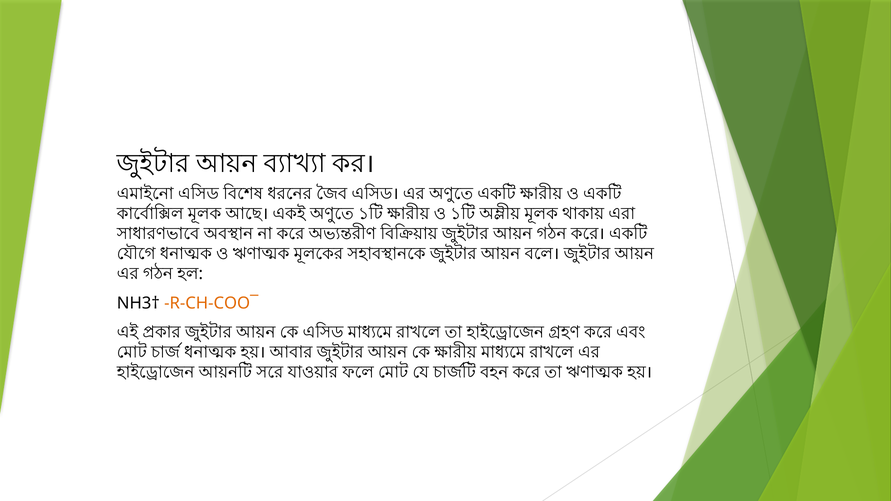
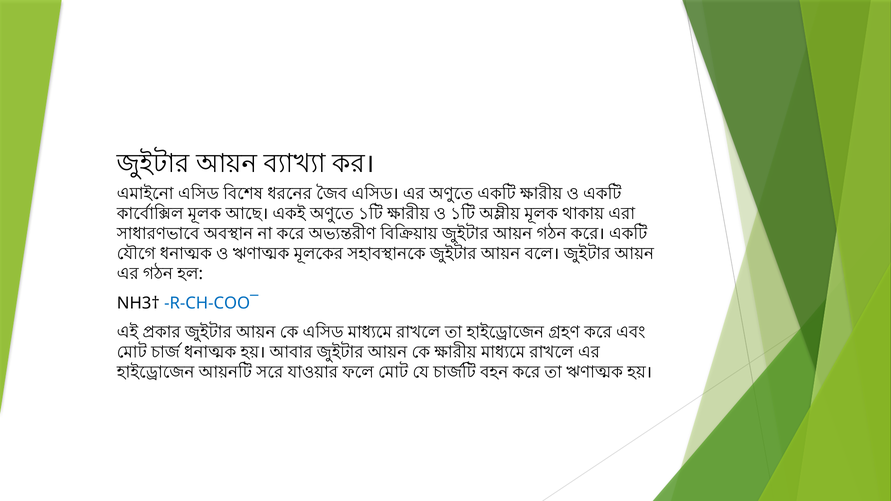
R-CH-COO‾ colour: orange -> blue (211, 303)
